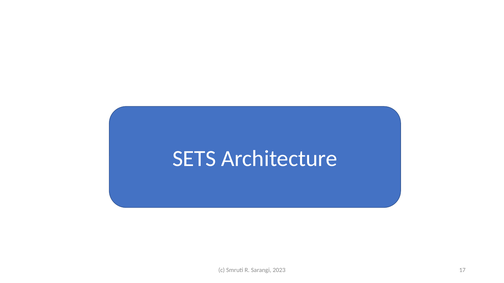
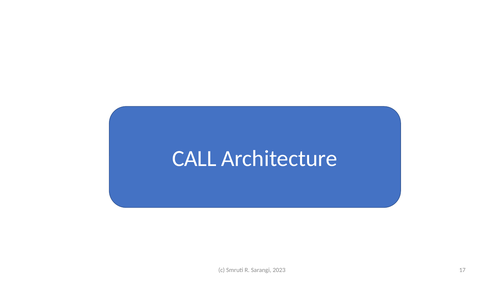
SETS: SETS -> CALL (194, 159)
